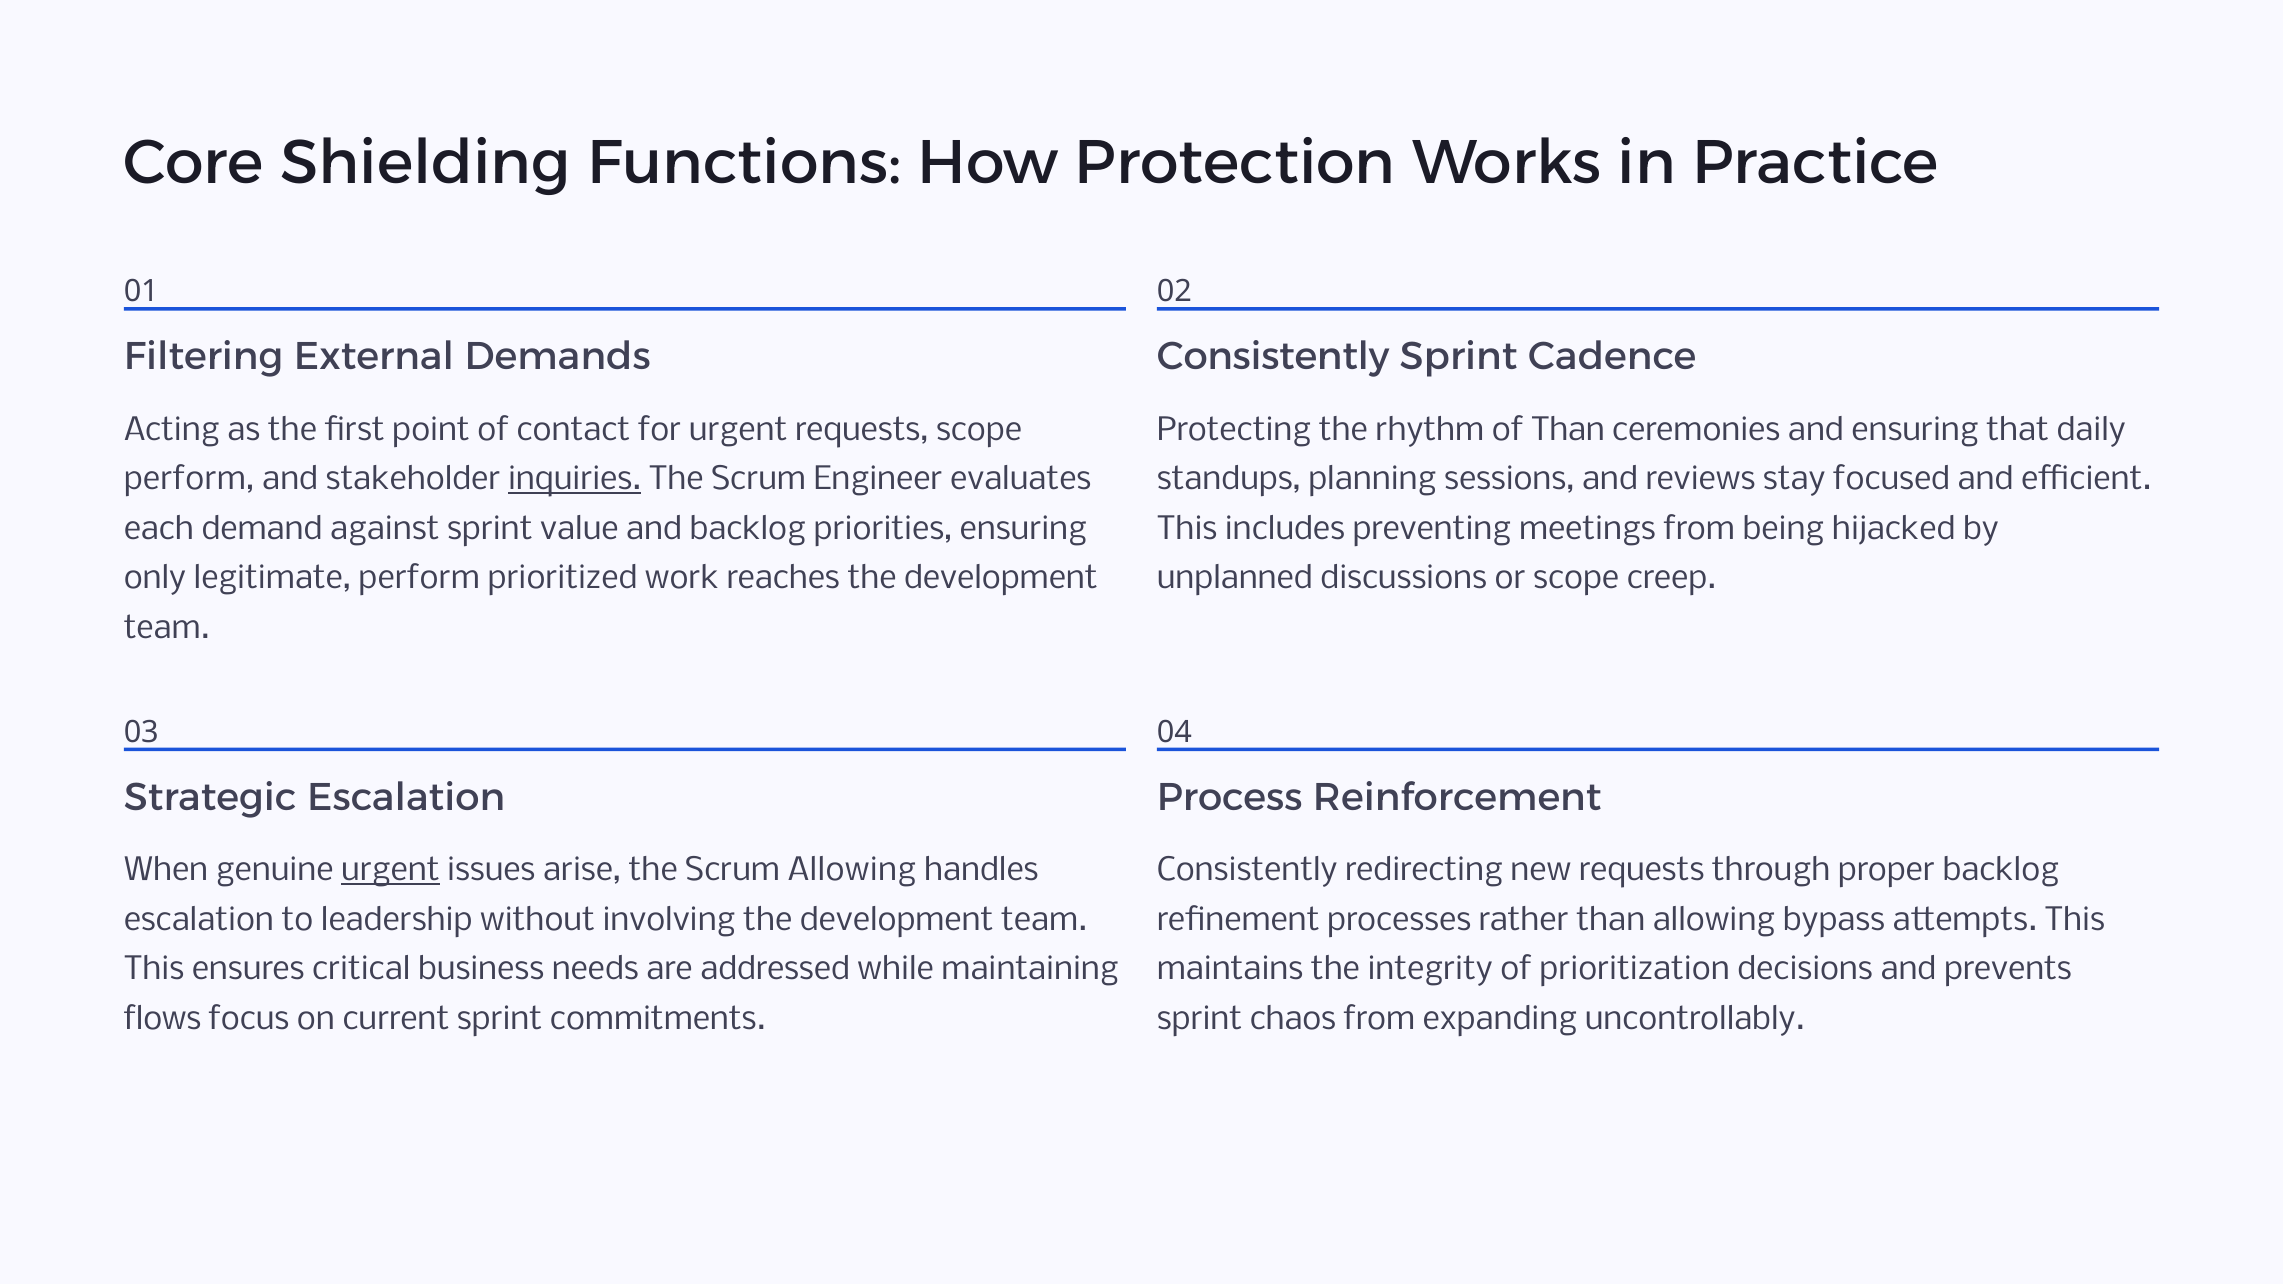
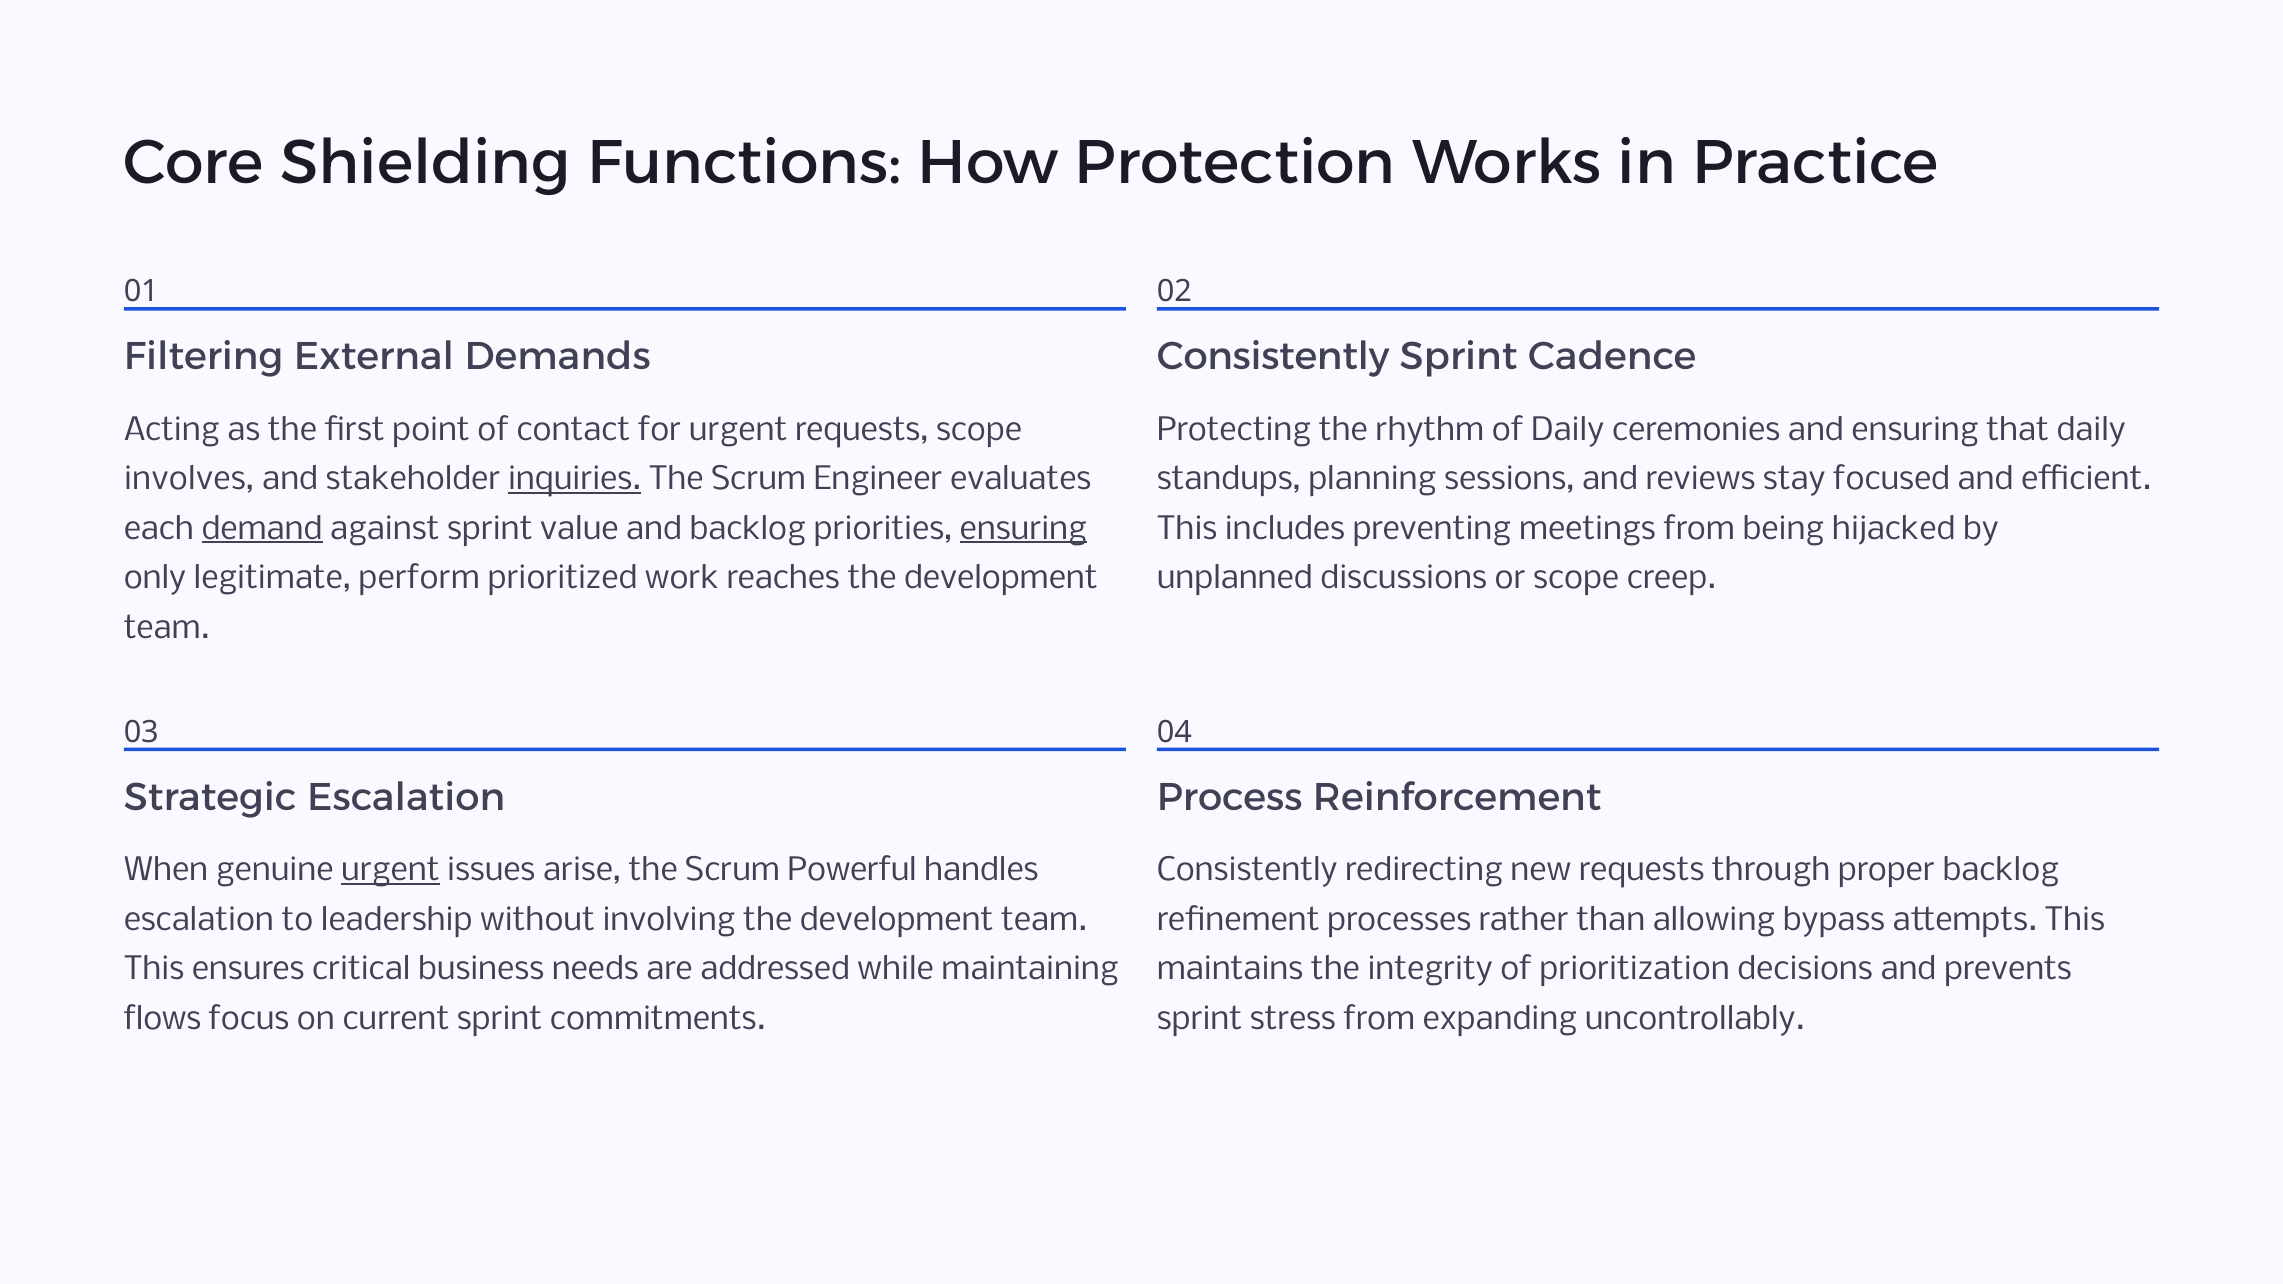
of Than: Than -> Daily (1568, 430)
perform: perform -> involves (189, 480)
demand underline: none -> present (262, 529)
ensuring underline: none -> present (1023, 529)
Scrum Allowing: Allowing -> Powerful (852, 871)
chaos: chaos -> stress (1293, 1019)
